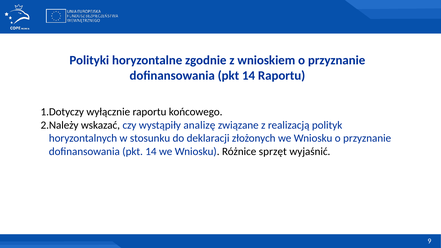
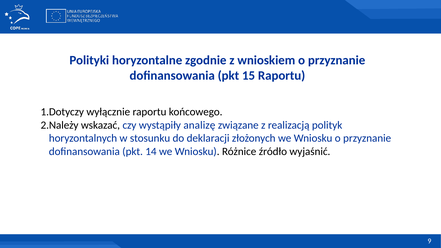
14: 14 -> 15 (249, 76)
sprzęt: sprzęt -> źródło (273, 152)
